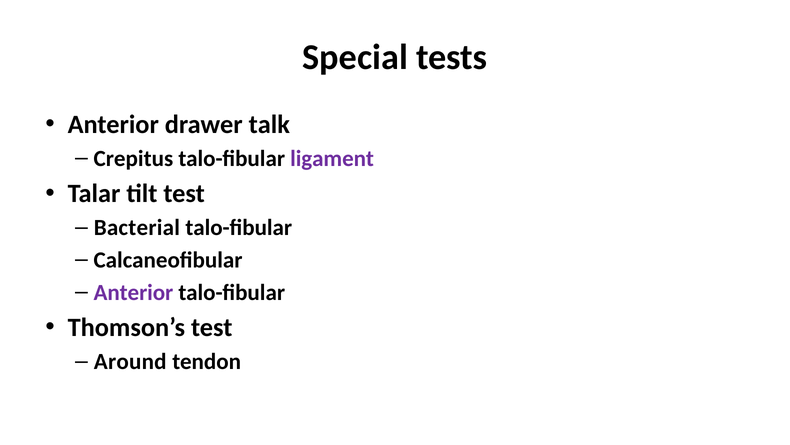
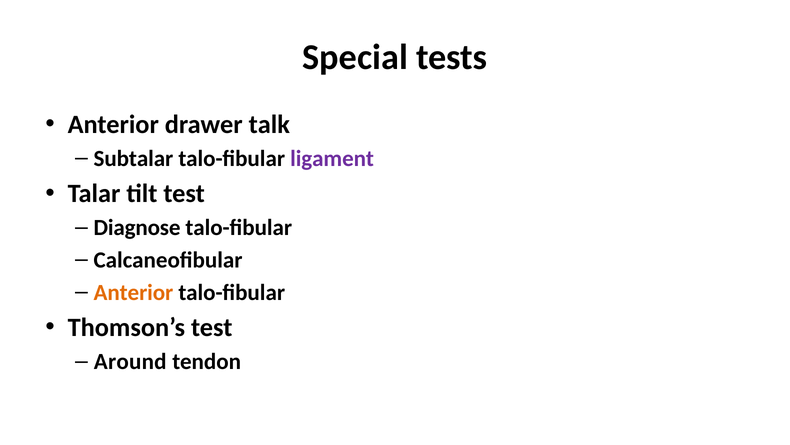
Crepitus: Crepitus -> Subtalar (133, 158)
Bacterial: Bacterial -> Diagnose (137, 227)
Anterior colour: purple -> orange (133, 292)
